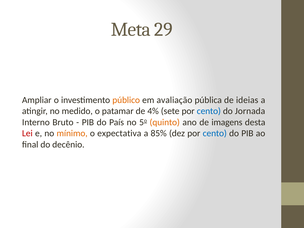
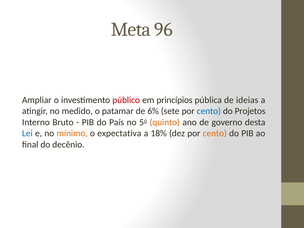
29: 29 -> 96 (163, 29)
público colour: orange -> red (126, 100)
avaliação: avaliação -> princípios (175, 100)
4%: 4% -> 6% (153, 111)
Jornada: Jornada -> Projetos (250, 111)
imagens: imagens -> governo (227, 122)
Lei colour: red -> blue (27, 133)
85%: 85% -> 18% (159, 133)
cento colour: blue -> orange (215, 133)
